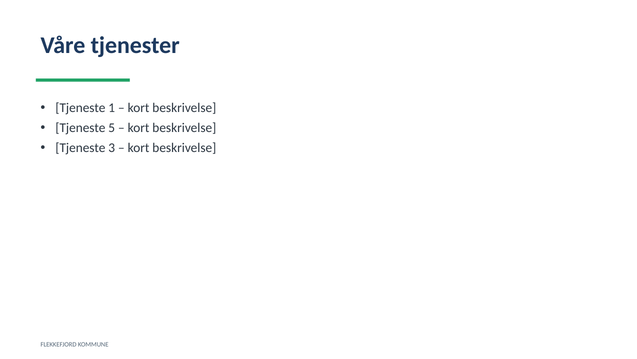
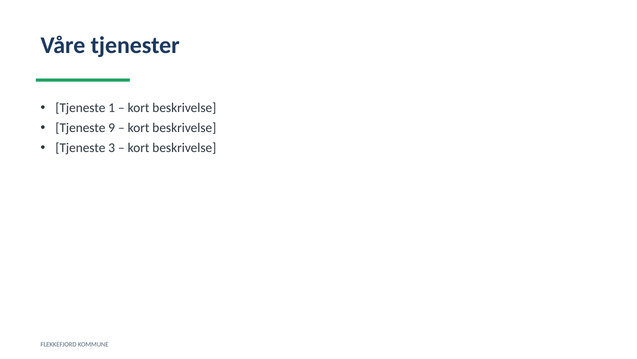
5: 5 -> 9 (112, 128)
